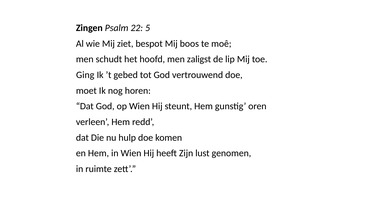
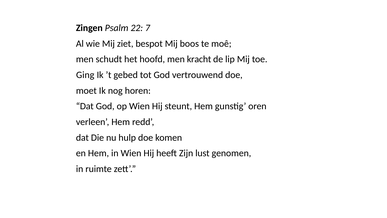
5: 5 -> 7 (148, 28)
zaligst: zaligst -> kracht (199, 59)
